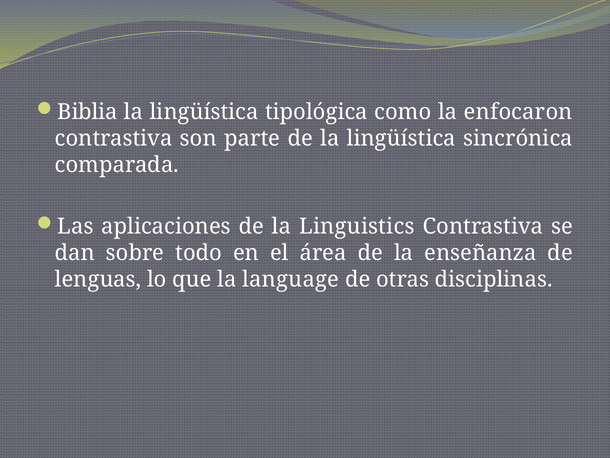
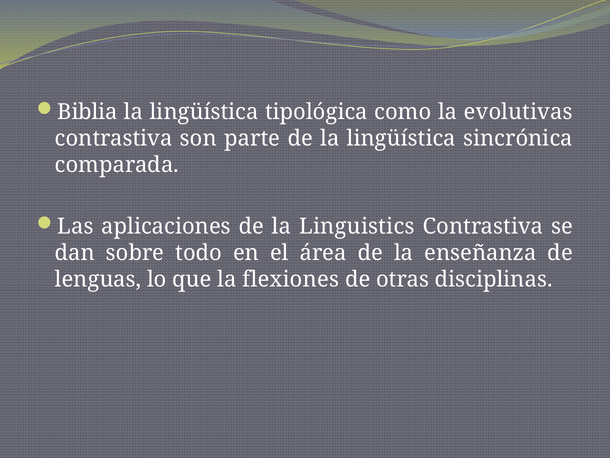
enfocaron: enfocaron -> evolutivas (518, 112)
language: language -> flexiones (291, 279)
